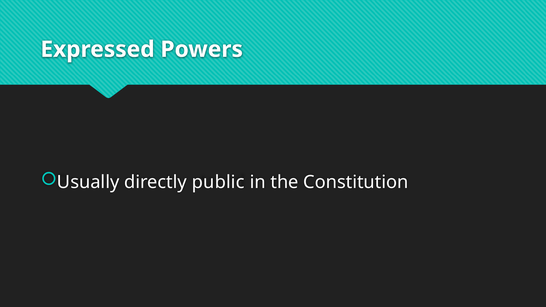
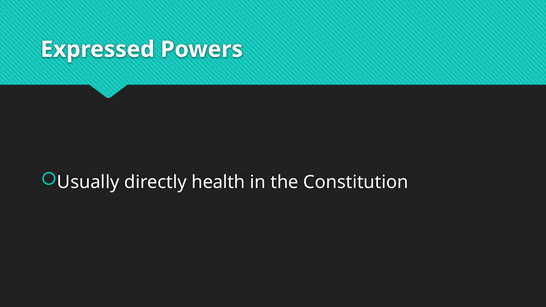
public: public -> health (218, 182)
